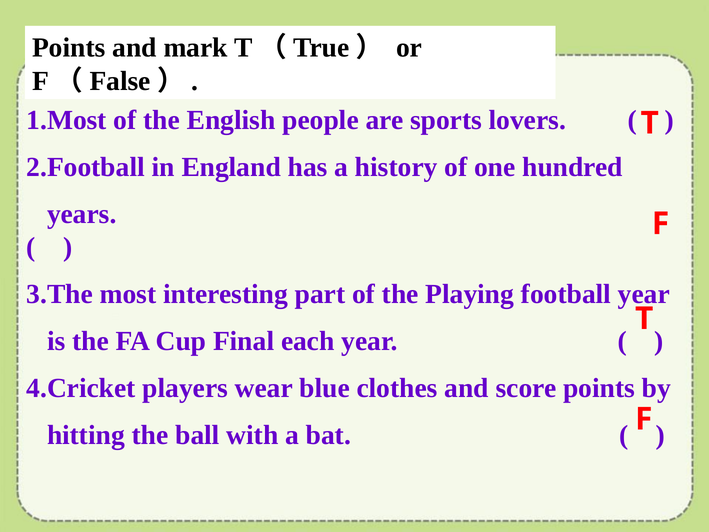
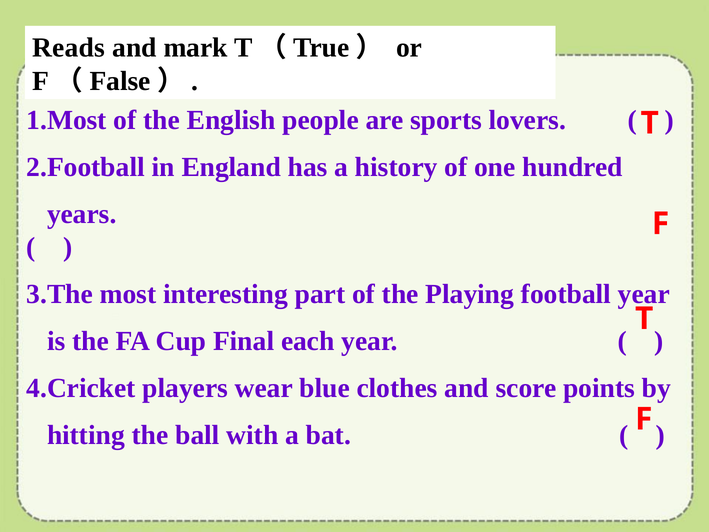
Points: Points -> Reads (69, 48)
